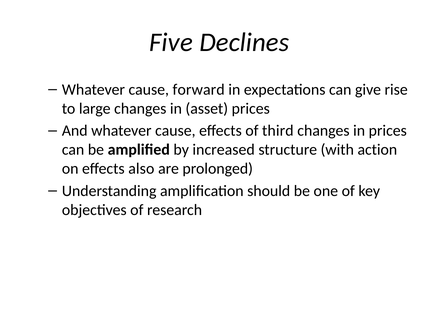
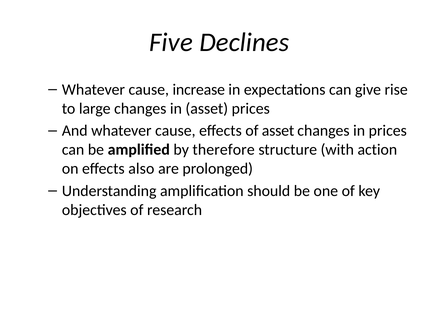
forward: forward -> increase (199, 89)
of third: third -> asset (278, 131)
increased: increased -> therefore (224, 149)
